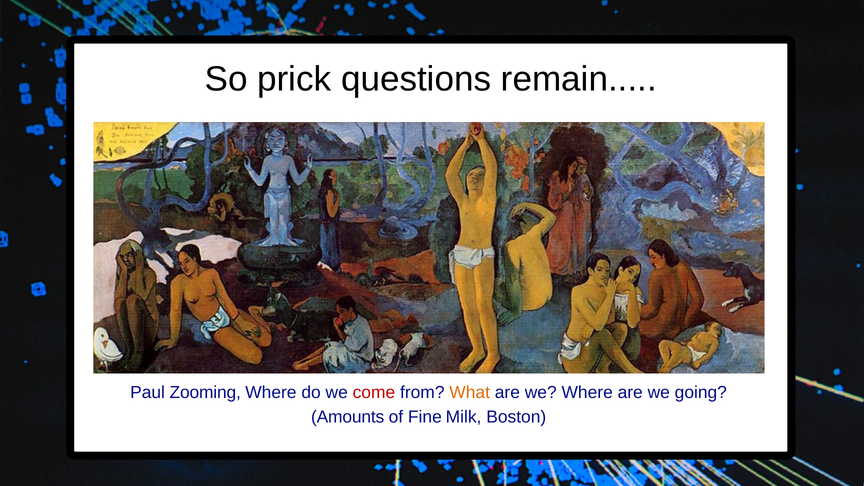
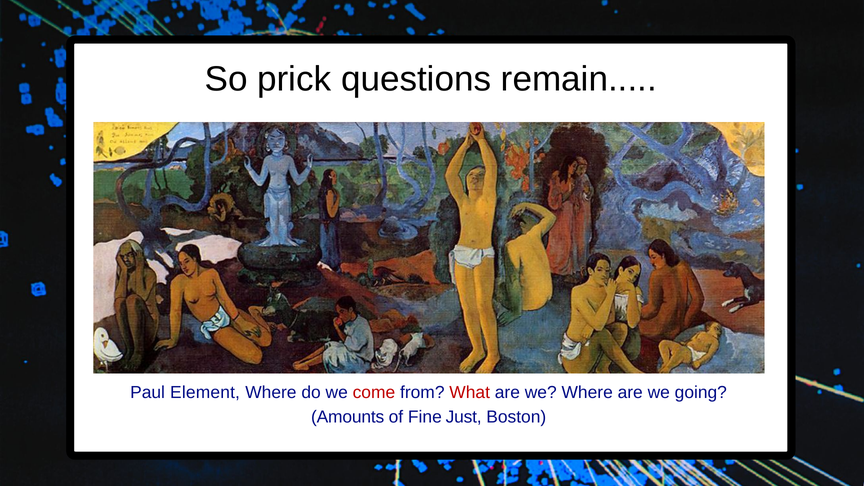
Zooming: Zooming -> Element (205, 393)
What colour: orange -> red (470, 393)
Milk: Milk -> Just (464, 417)
